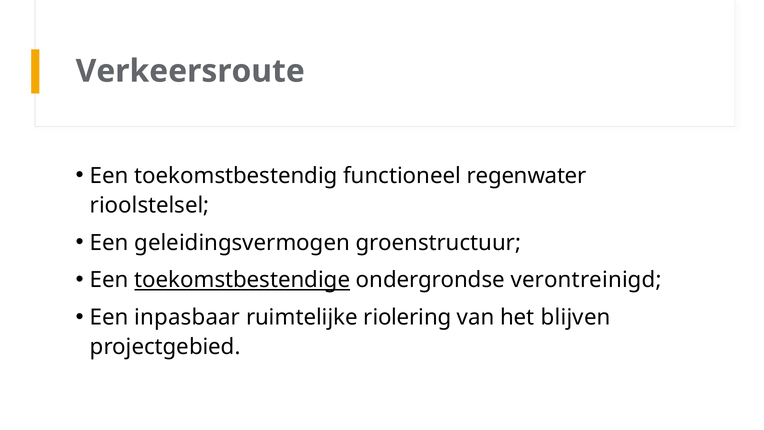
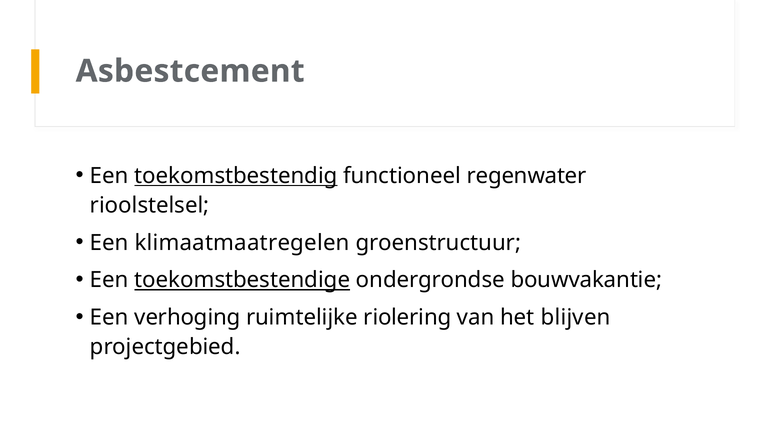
Verkeersroute: Verkeersroute -> Asbestcement (190, 71)
toekomstbestendig underline: none -> present (236, 176)
geleidingsvermogen: geleidingsvermogen -> klimaatmaatregelen (242, 243)
verontreinigd: verontreinigd -> bouwvakantie (586, 280)
inpasbaar: inpasbaar -> verhoging (187, 317)
